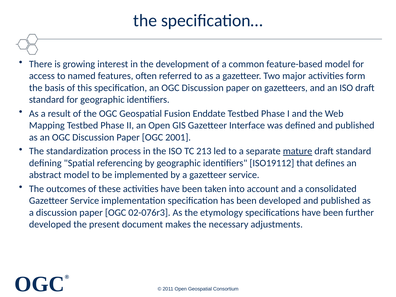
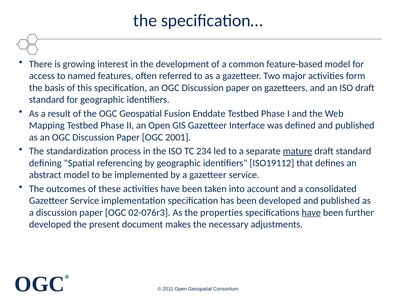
213: 213 -> 234 (204, 151)
etymology: etymology -> properties (222, 213)
have underline: none -> present (311, 213)
